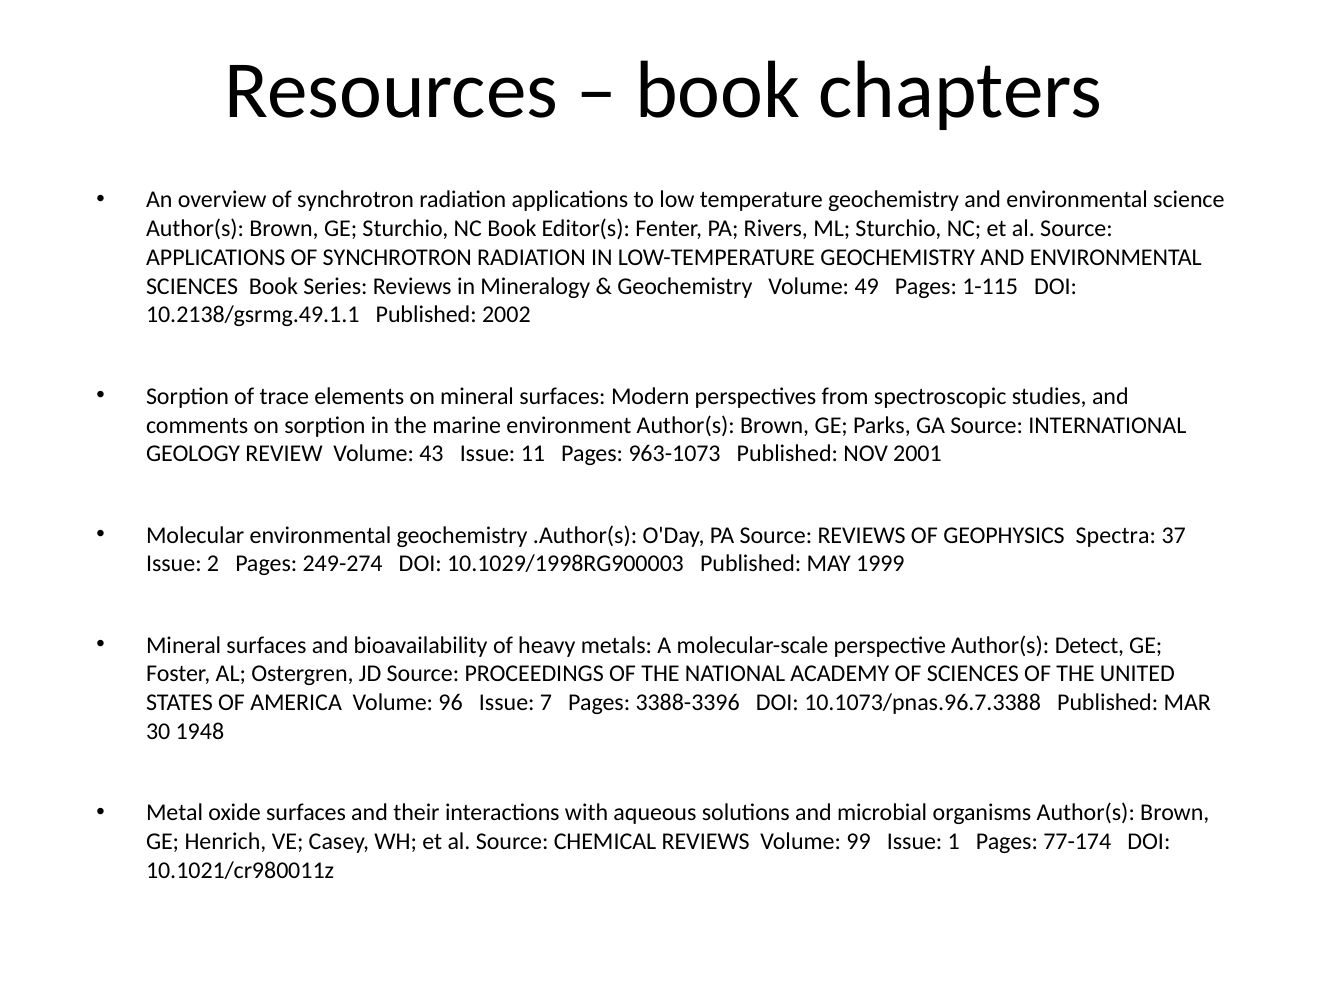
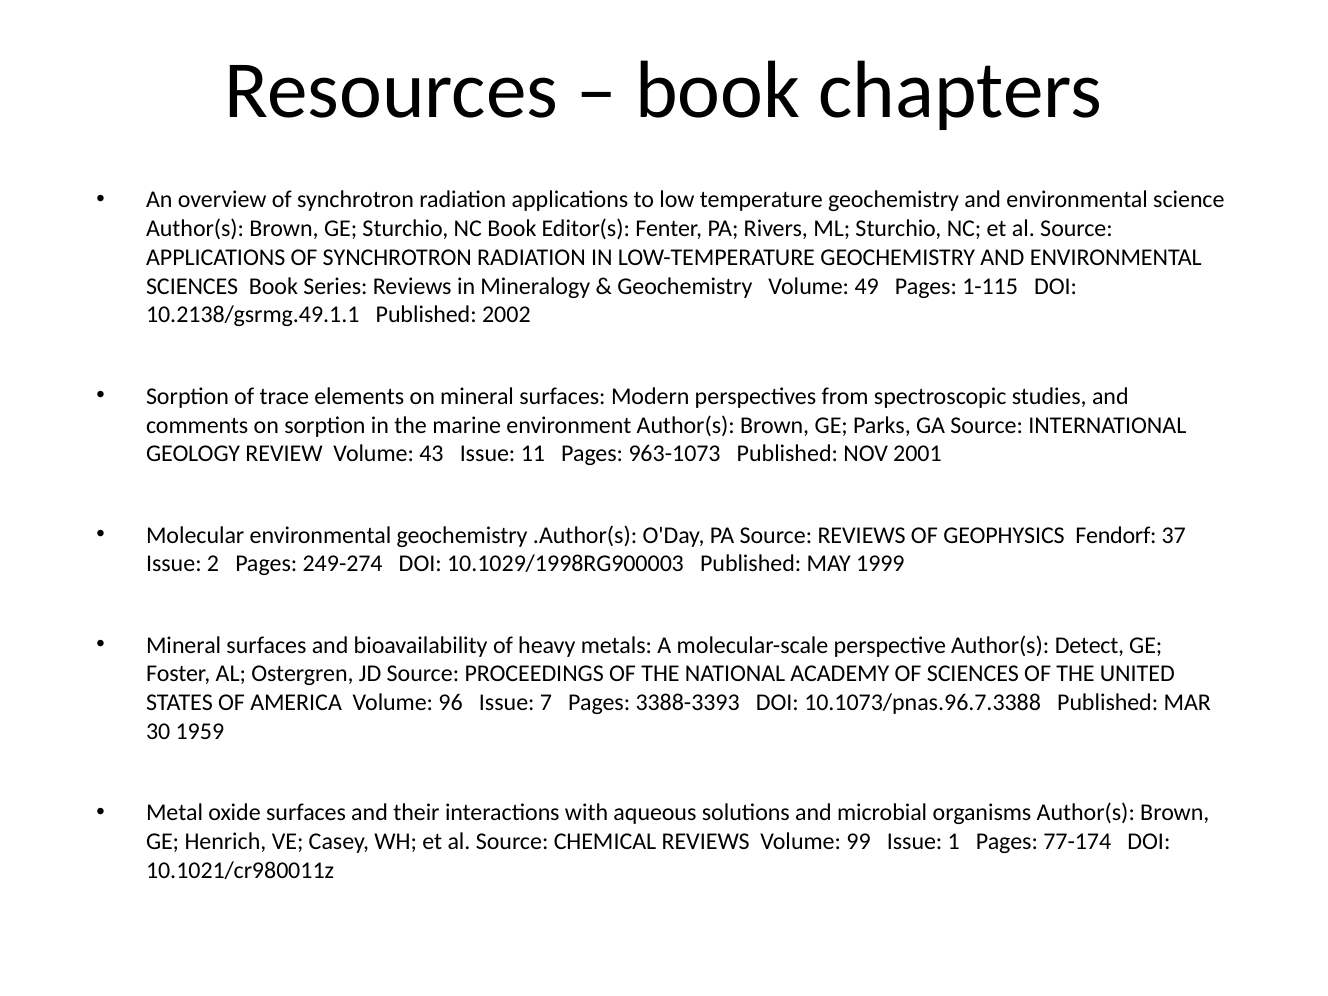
Spectra: Spectra -> Fendorf (1116, 535)
3388-3396: 3388-3396 -> 3388-3393 (688, 703)
1948: 1948 -> 1959 (200, 732)
